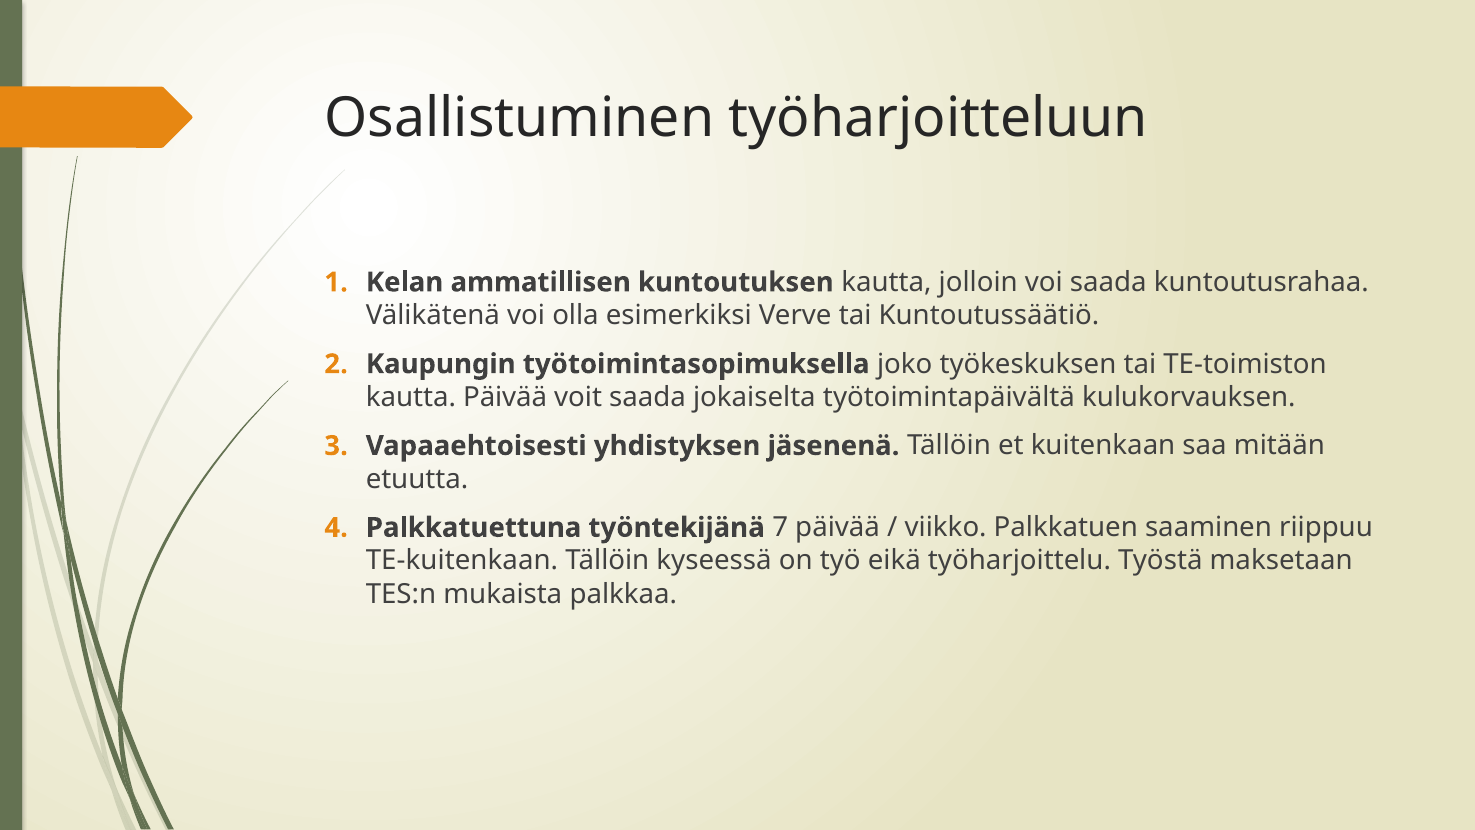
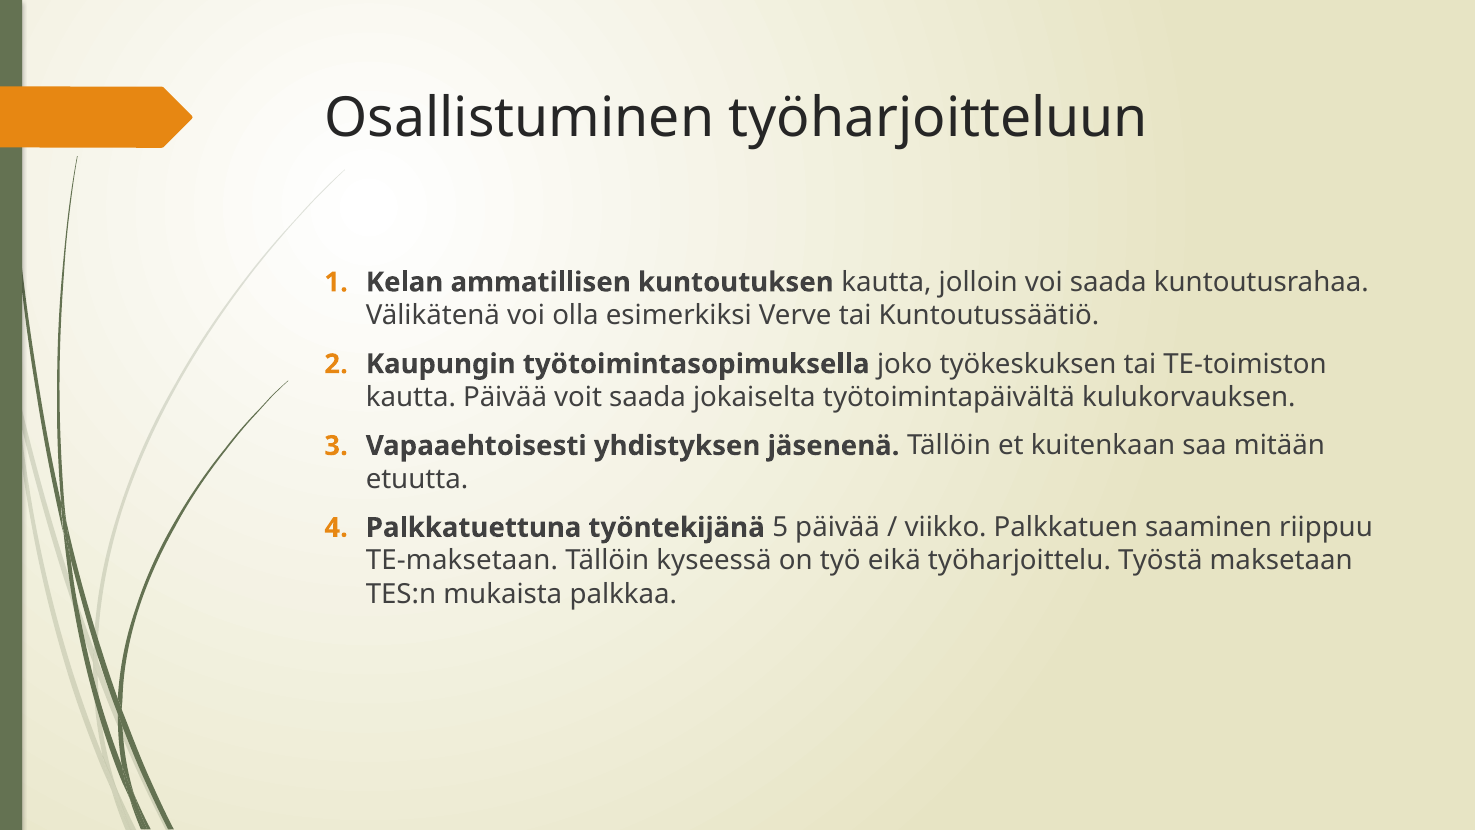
7: 7 -> 5 (780, 527)
TE-kuitenkaan: TE-kuitenkaan -> TE-maksetaan (462, 561)
